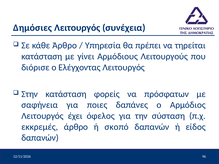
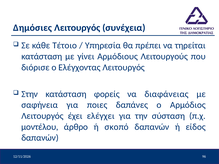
κάθε Άρθρο: Άρθρο -> Τέτοιο (65, 46)
πρόσφατων: πρόσφατων -> διαφάνειας (167, 94)
όφελος: όφελος -> ελέγχει (101, 116)
εκκρεμές: εκκρεμές -> μοντέλου (40, 127)
